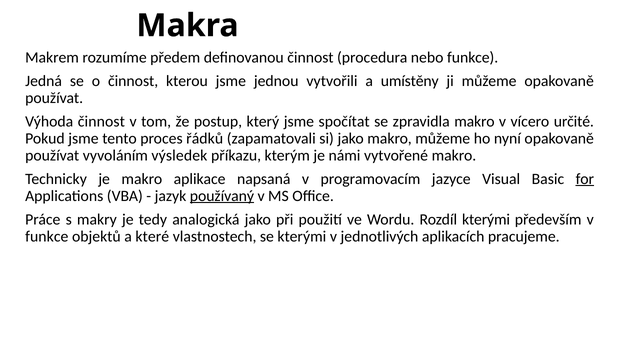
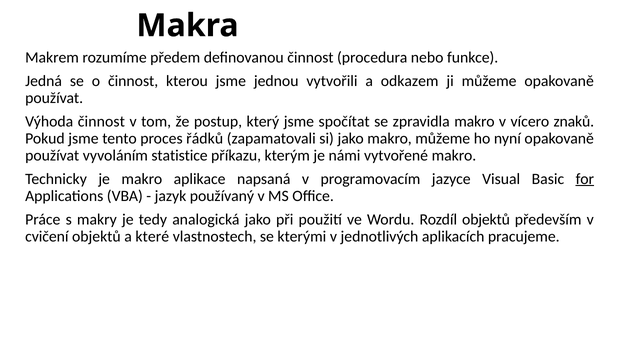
umístěny: umístěny -> odkazem (410, 81)
určité: určité -> znaků (574, 121)
výsledek: výsledek -> statistice (180, 155)
používaný underline: present -> none (222, 196)
Rozdíl kterými: kterými -> objektů (486, 219)
funkce: funkce -> cvičení (47, 236)
